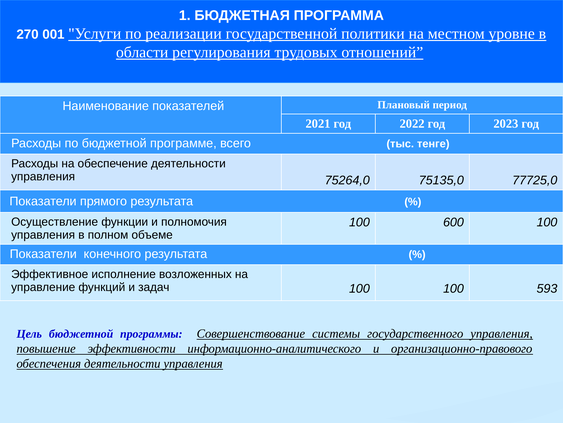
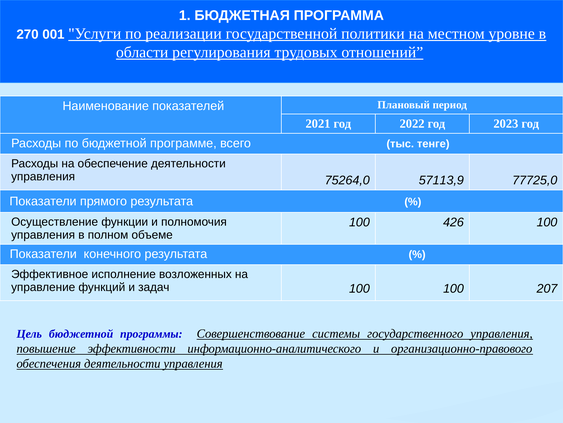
75135,0: 75135,0 -> 57113,9 (441, 180)
600: 600 -> 426 (453, 222)
593: 593 -> 207 (547, 288)
